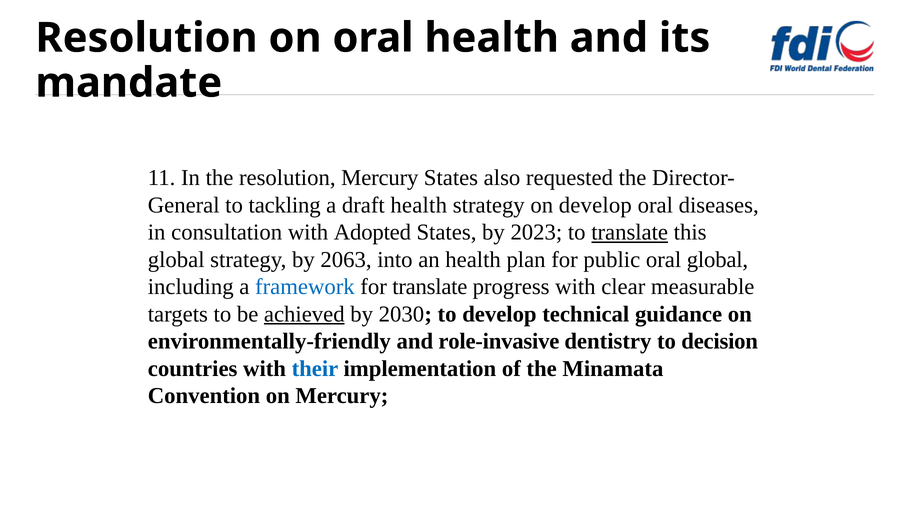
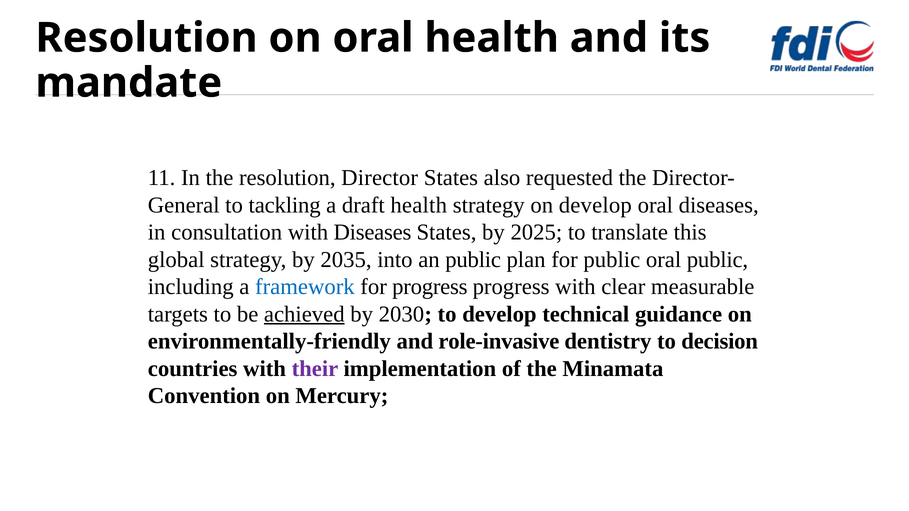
resolution Mercury: Mercury -> Director (380, 178)
with Adopted: Adopted -> Diseases (372, 233)
2023: 2023 -> 2025 (536, 233)
translate underline: present -> none (630, 233)
2063: 2063 -> 2035 (346, 260)
an health: health -> public (473, 260)
oral global: global -> public (717, 260)
for translate: translate -> progress (430, 287)
their colour: blue -> purple (315, 369)
